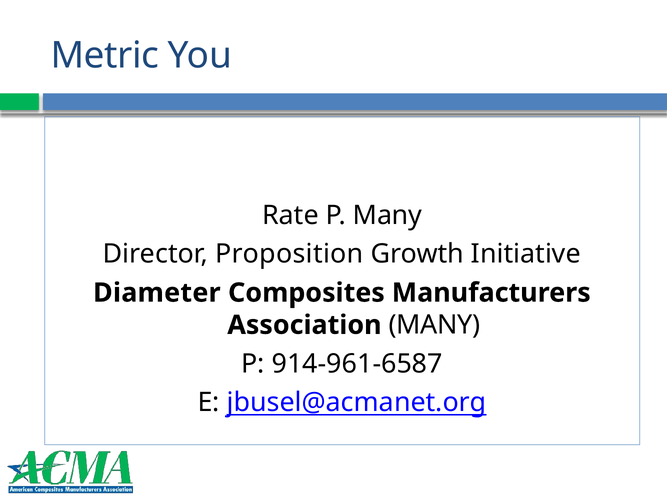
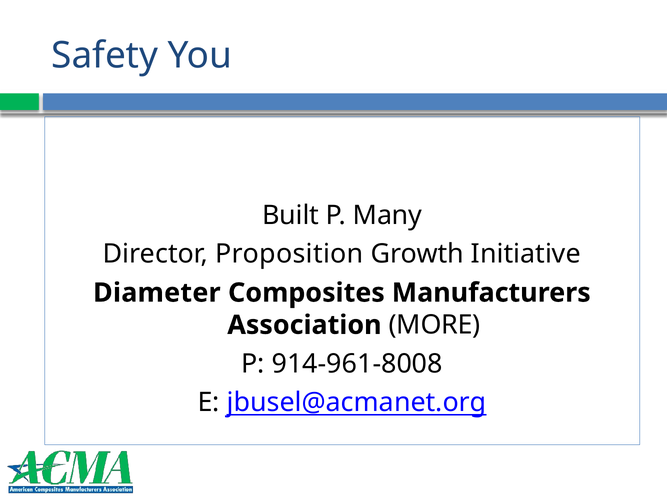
Metric: Metric -> Safety (105, 55)
Rate: Rate -> Built (291, 215)
Association MANY: MANY -> MORE (435, 325)
914-961-6587: 914-961-6587 -> 914-961-8008 (357, 364)
